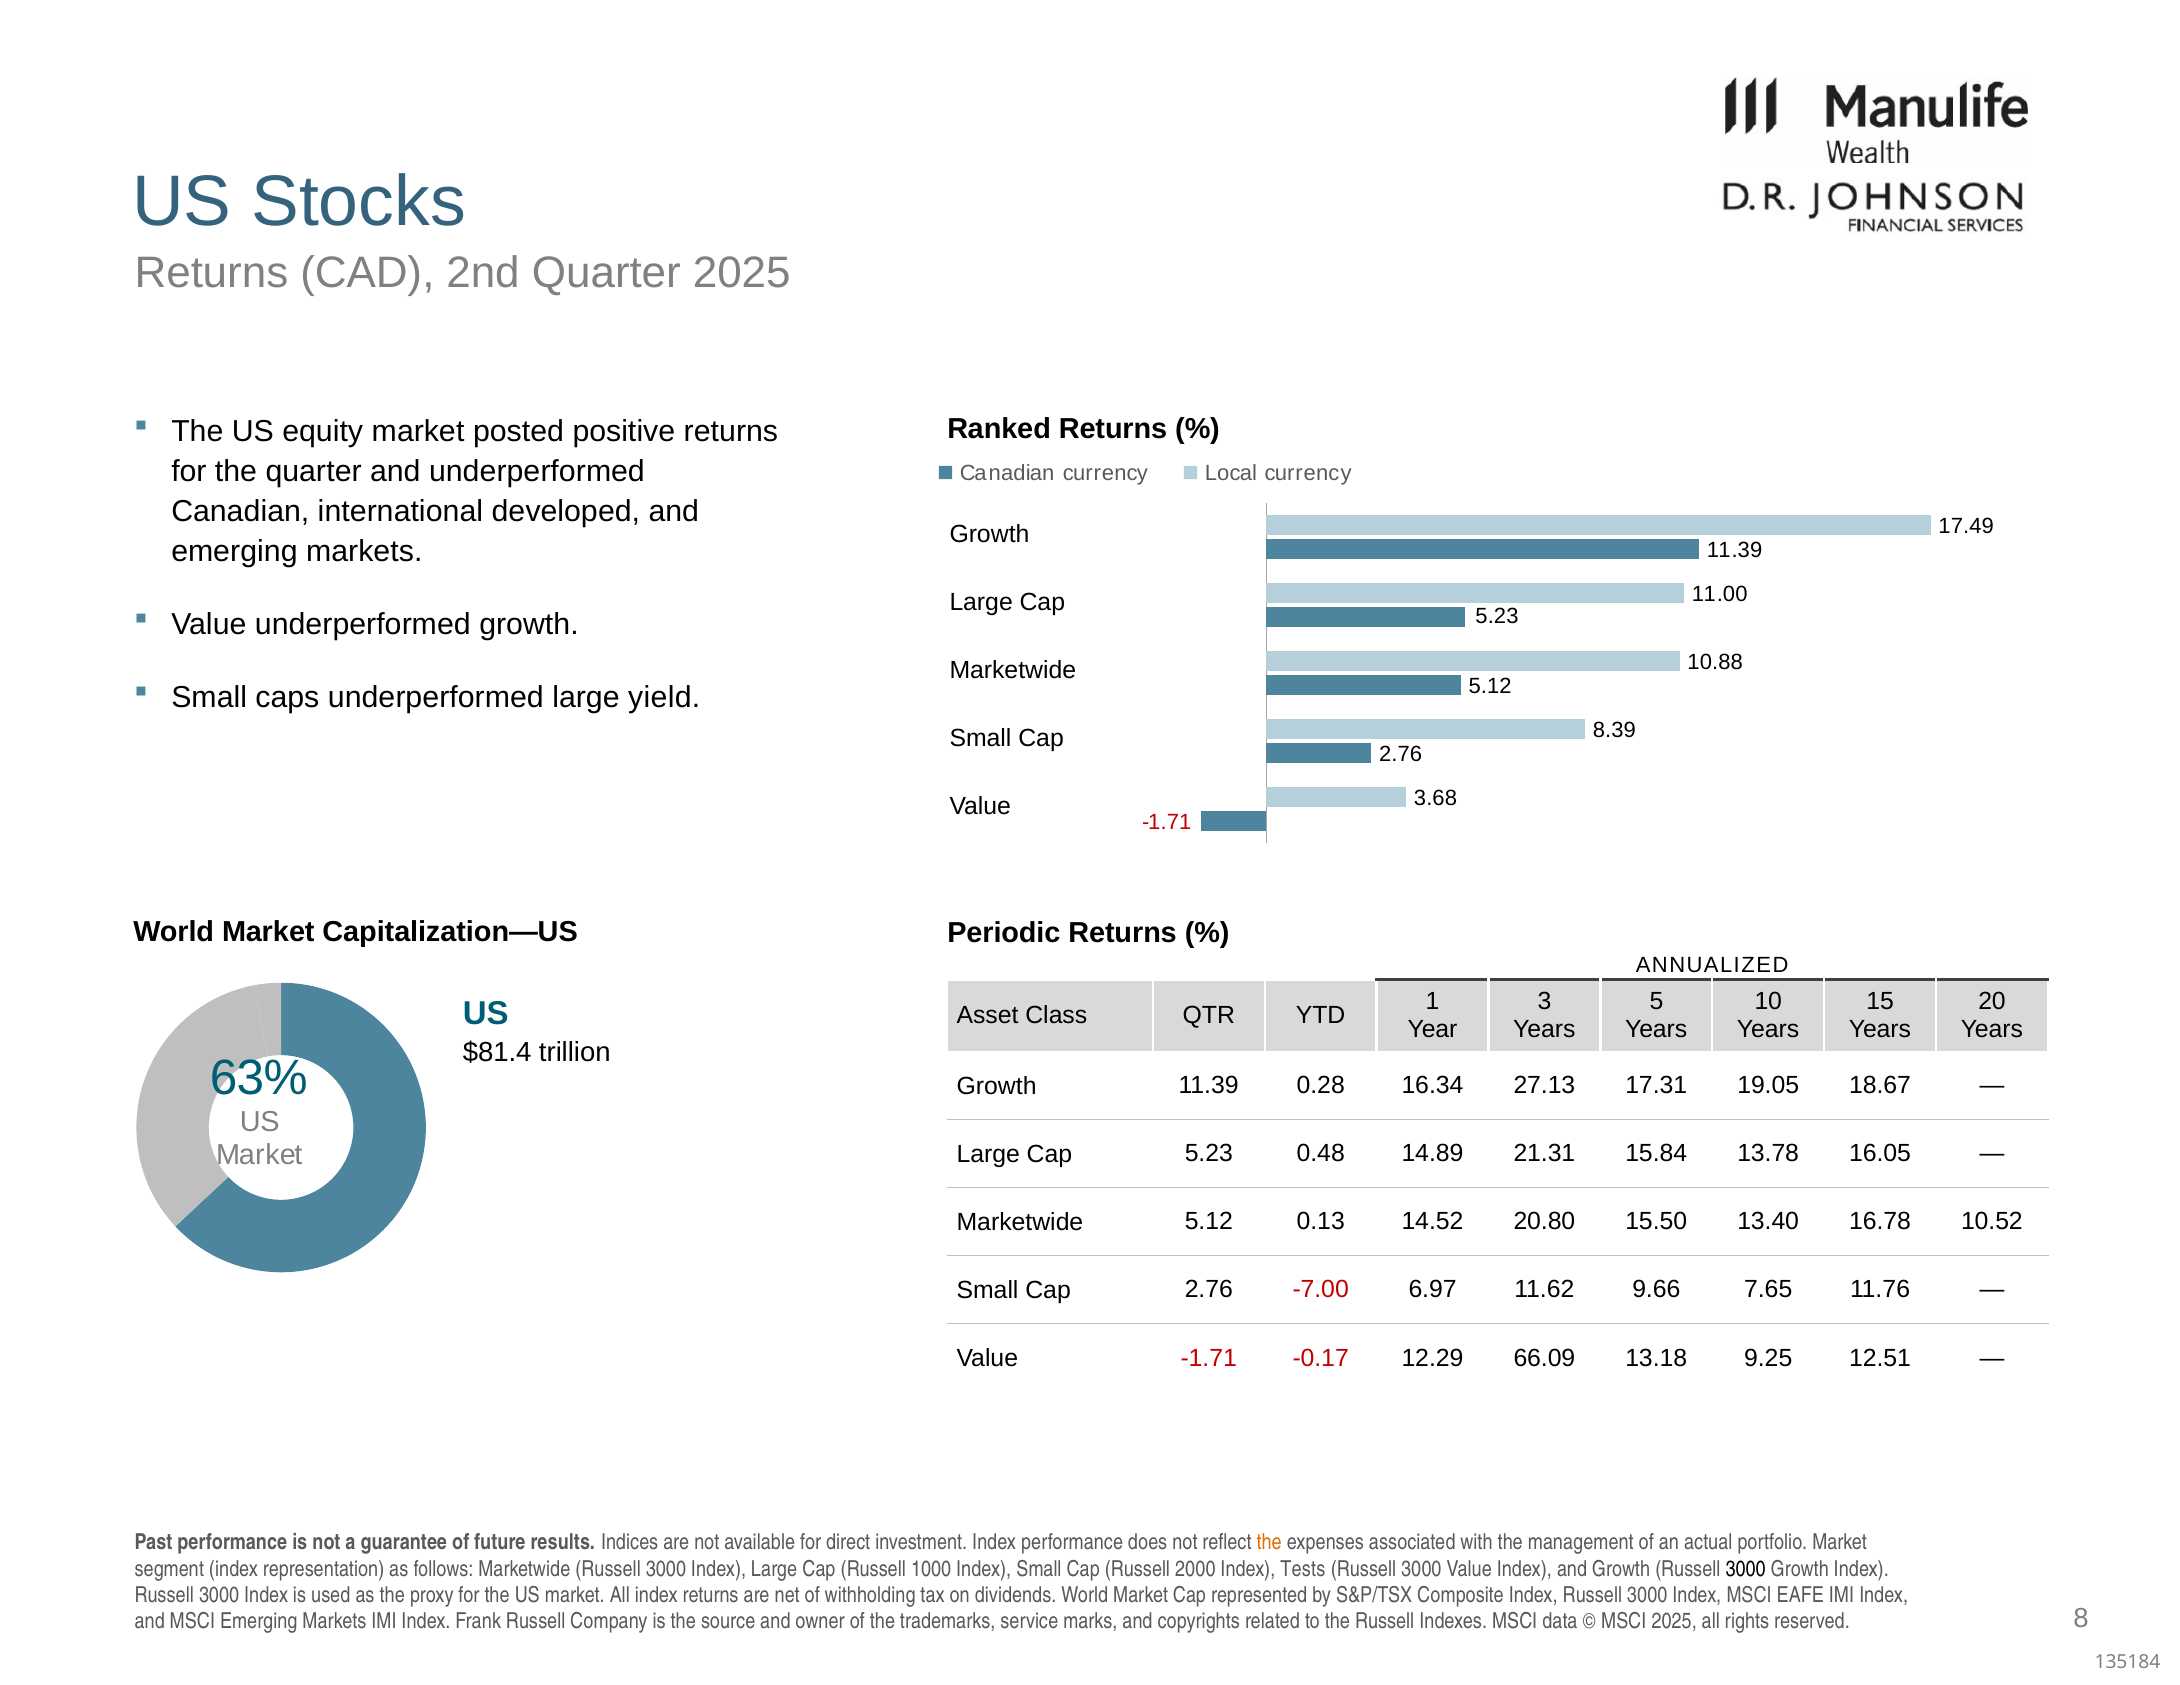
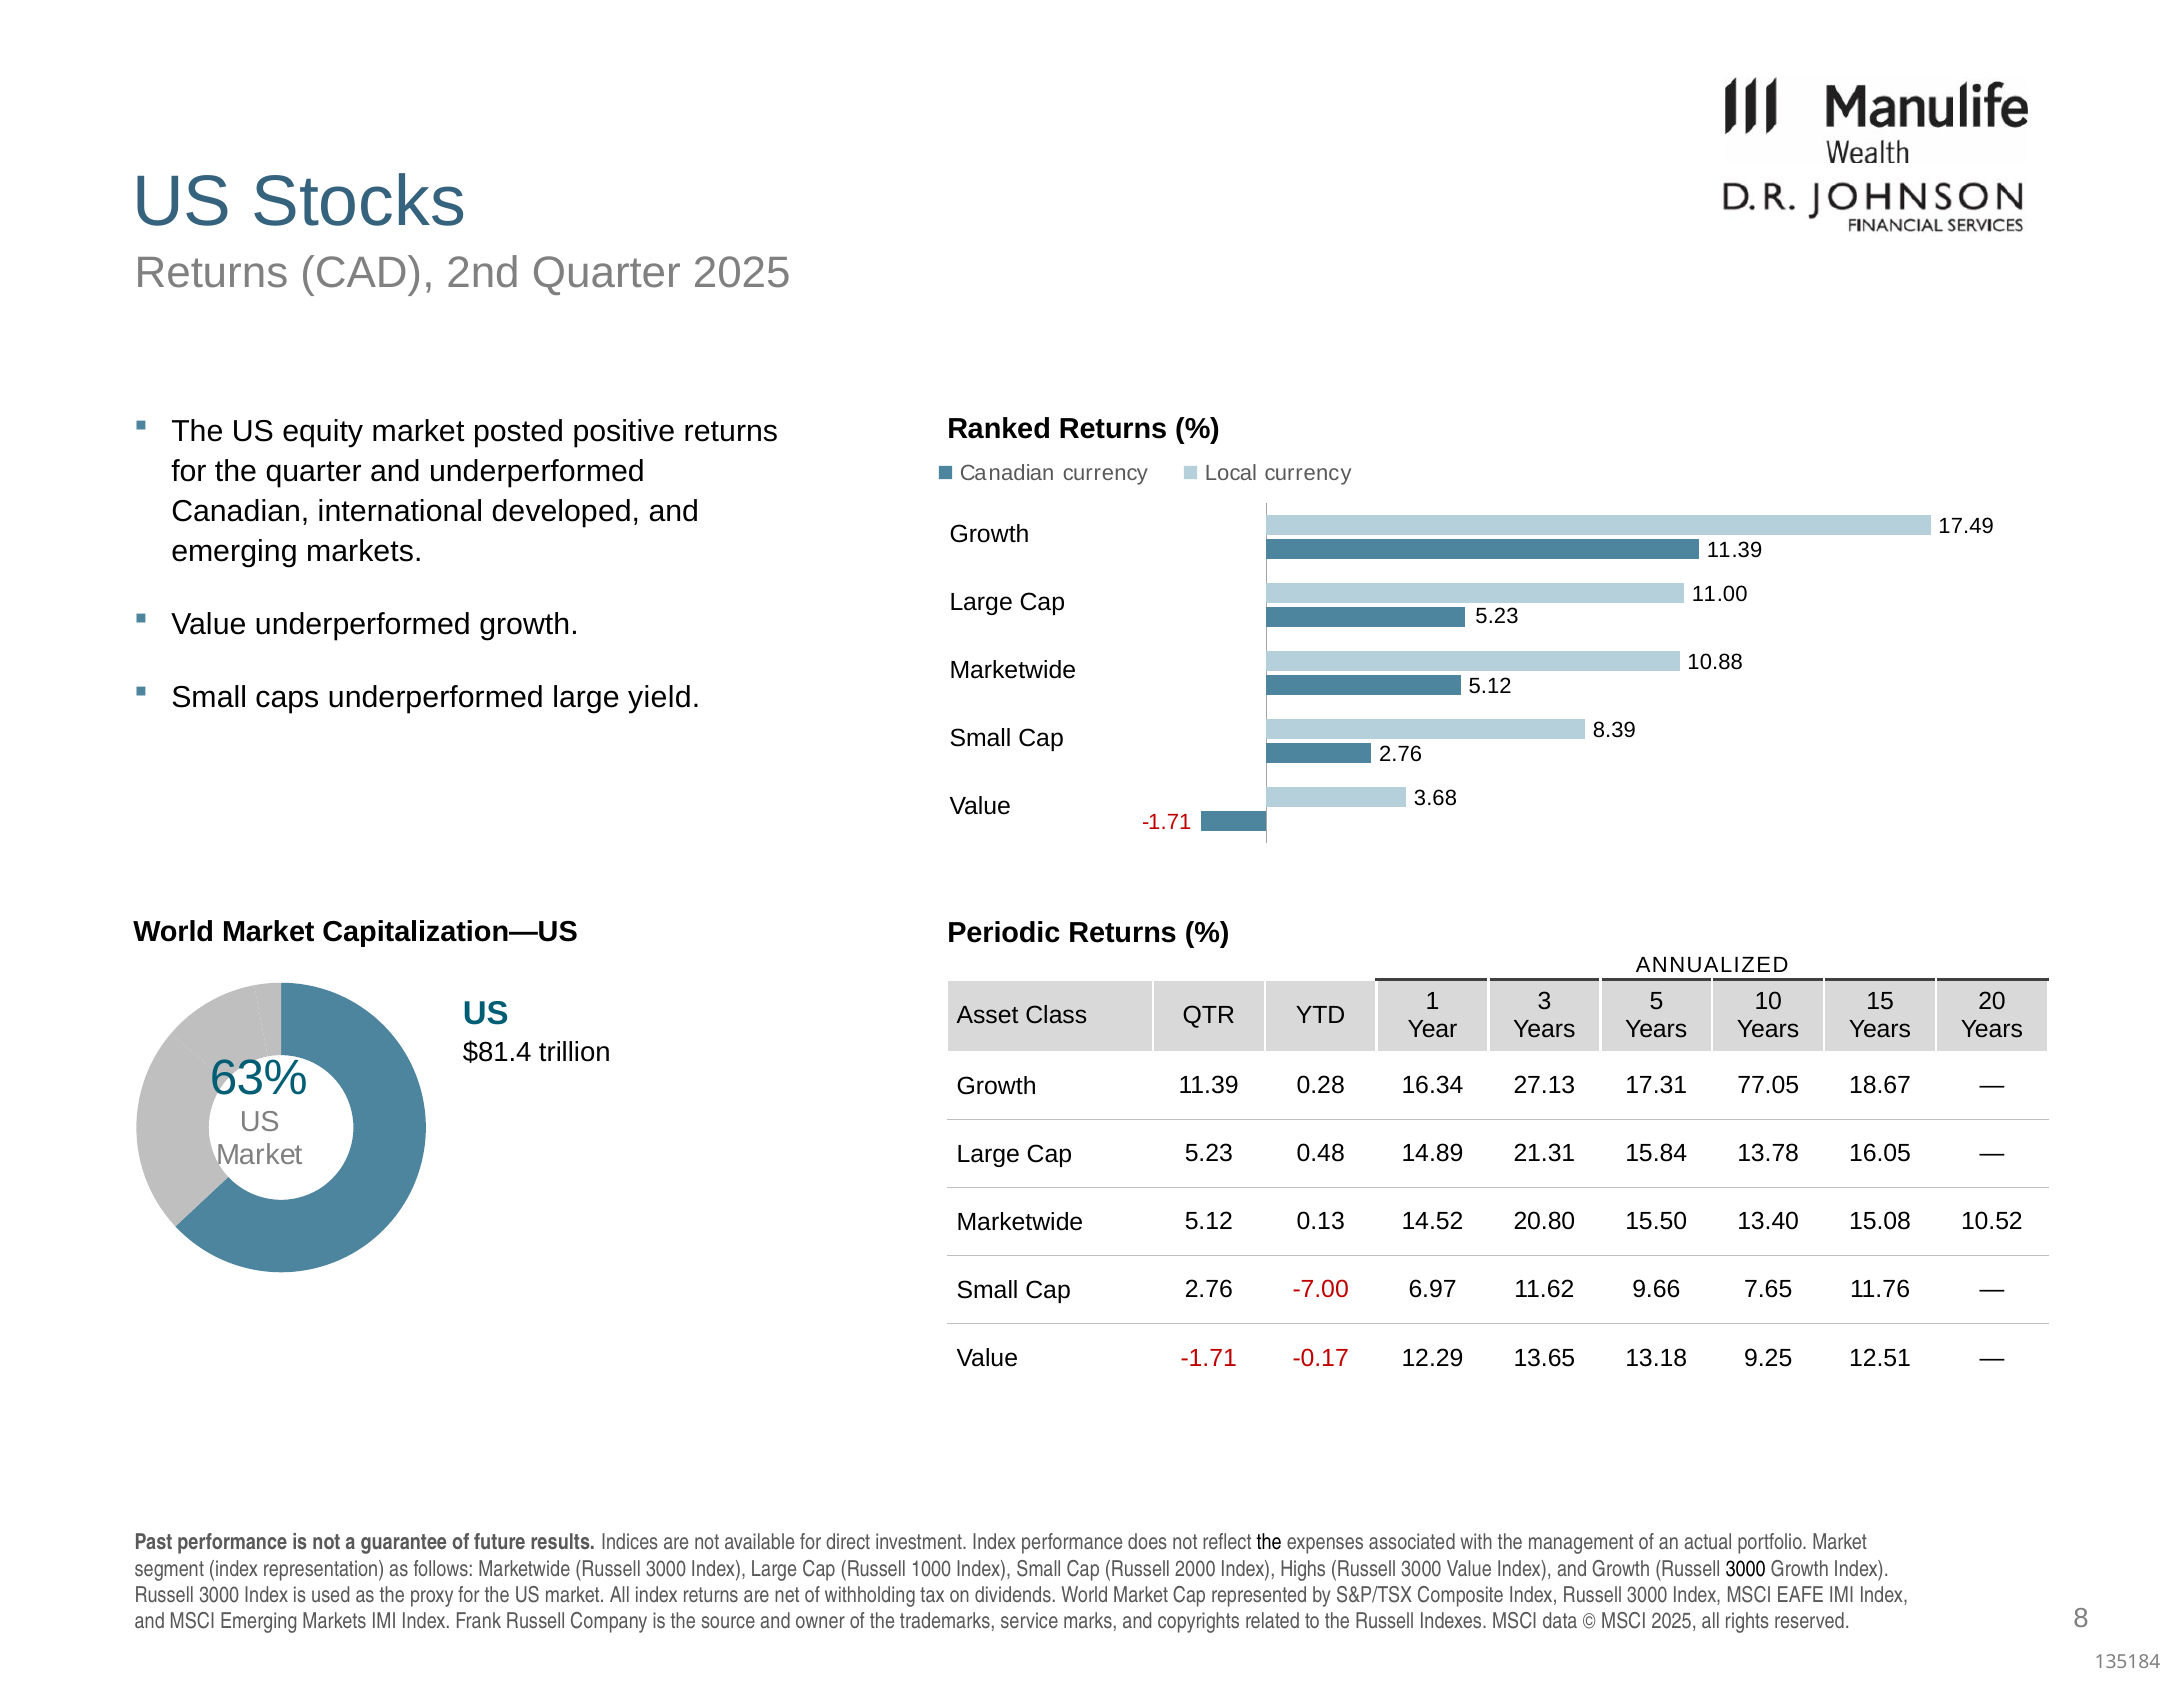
19.05: 19.05 -> 77.05 (1768, 1085)
16.78: 16.78 -> 15.08 (1880, 1221)
66.09: 66.09 -> 13.65 (1544, 1358)
the colour: orange -> black (1269, 1542)
Tests: Tests -> Highs (1303, 1569)
